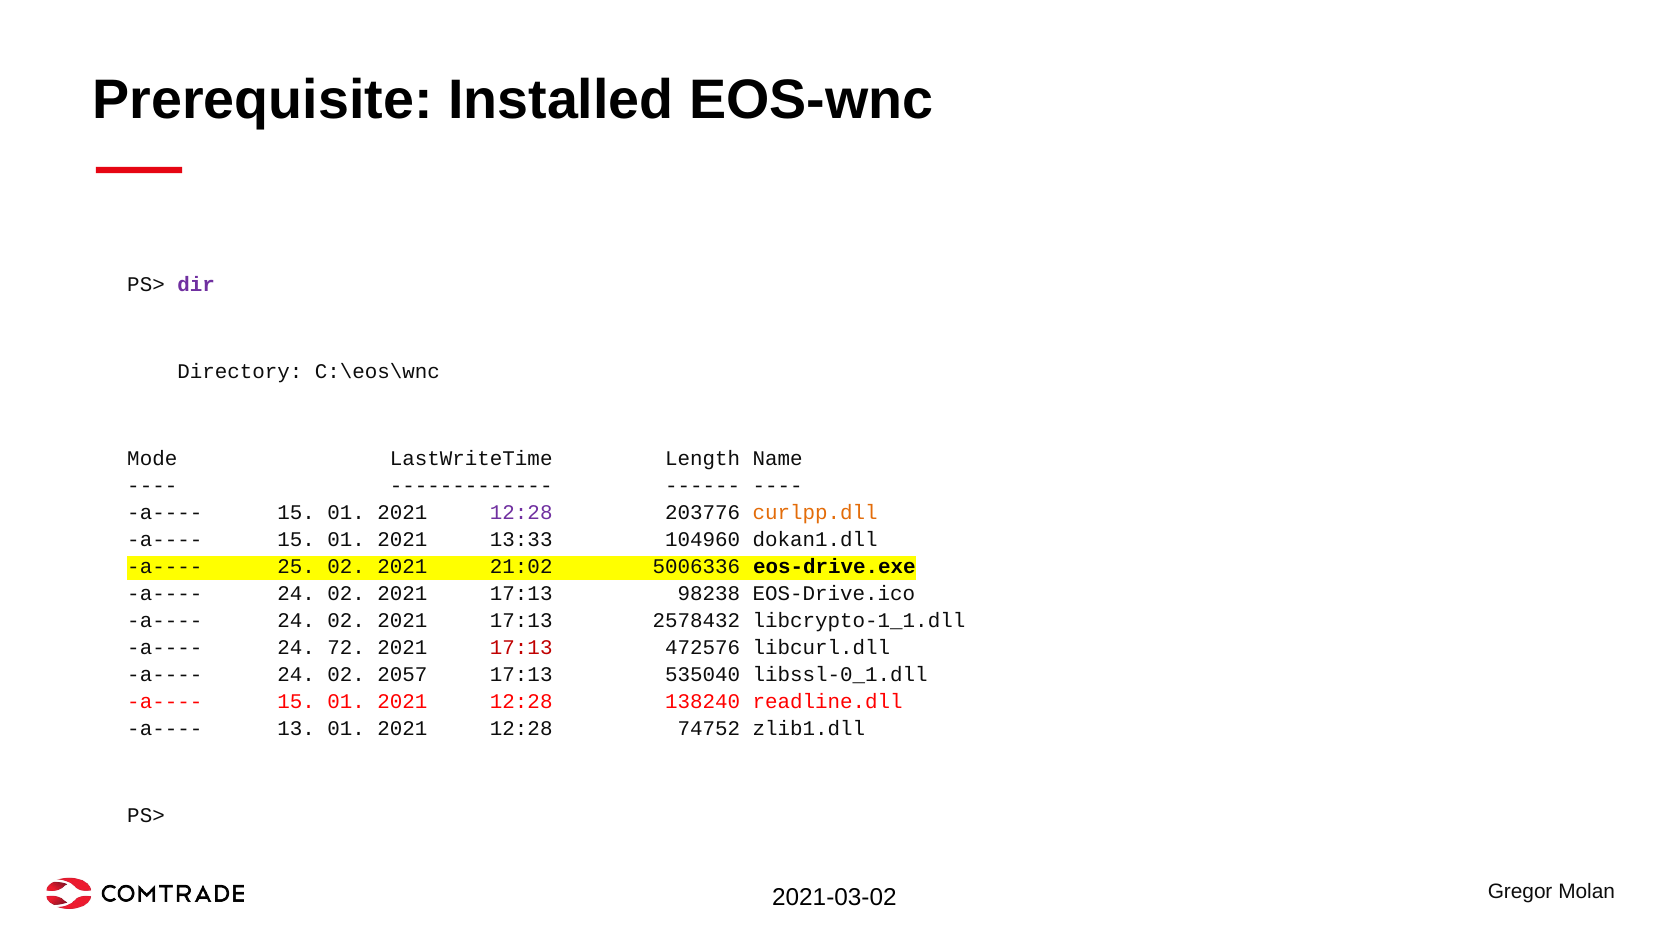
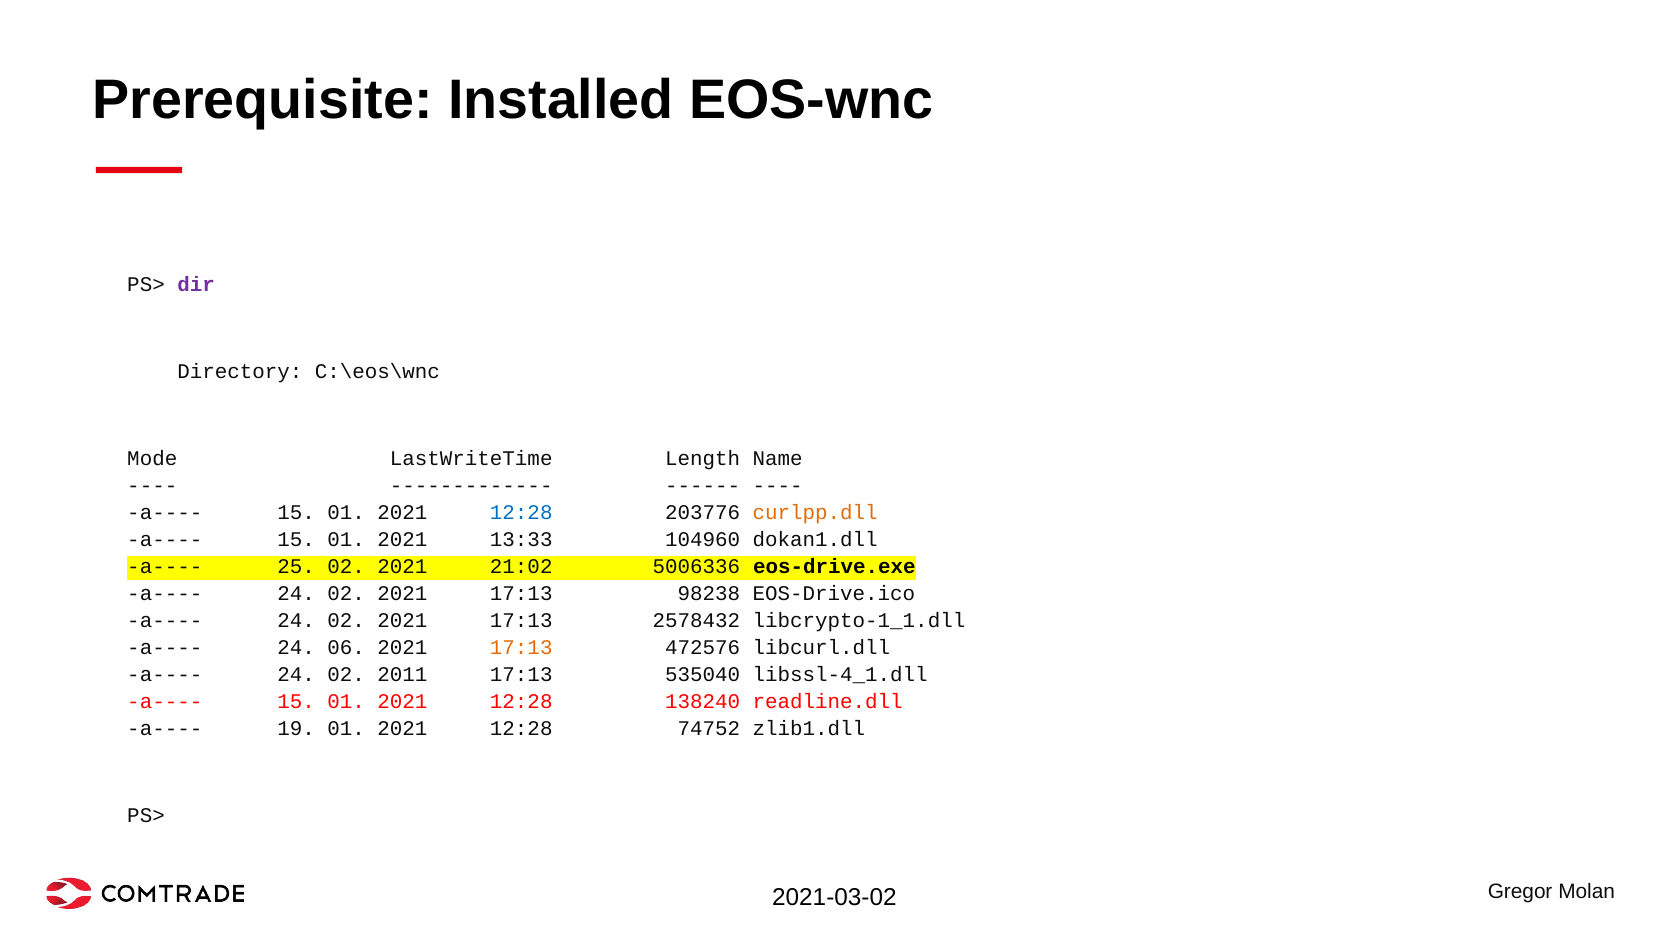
12:28 colour: purple -> blue (521, 513)
72: 72 -> 06 (346, 648)
17:13 colour: red -> orange (521, 648)
2057: 2057 -> 2011 (402, 675)
libssl-0_1.dll: libssl-0_1.dll -> libssl-4_1.dll (840, 675)
13: 13 -> 19 (296, 729)
